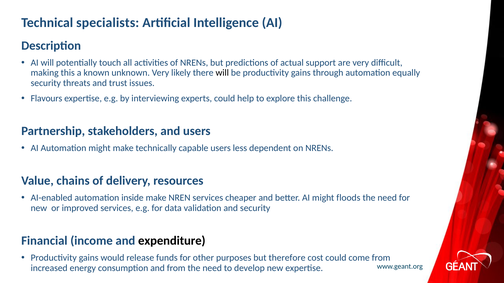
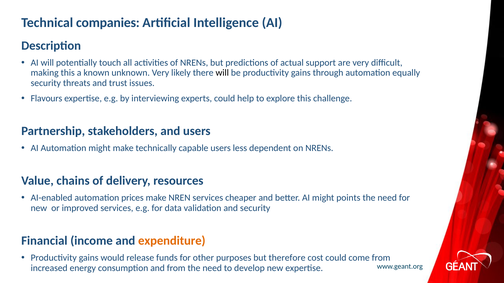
specialists: specialists -> companies (108, 23)
inside: inside -> prices (132, 198)
floods: floods -> points (348, 198)
expenditure colour: black -> orange (172, 241)
